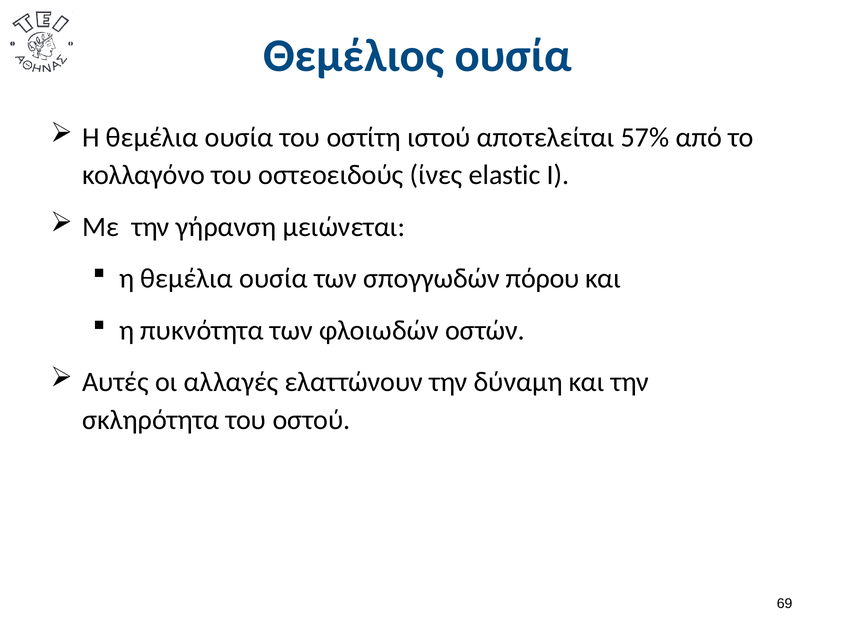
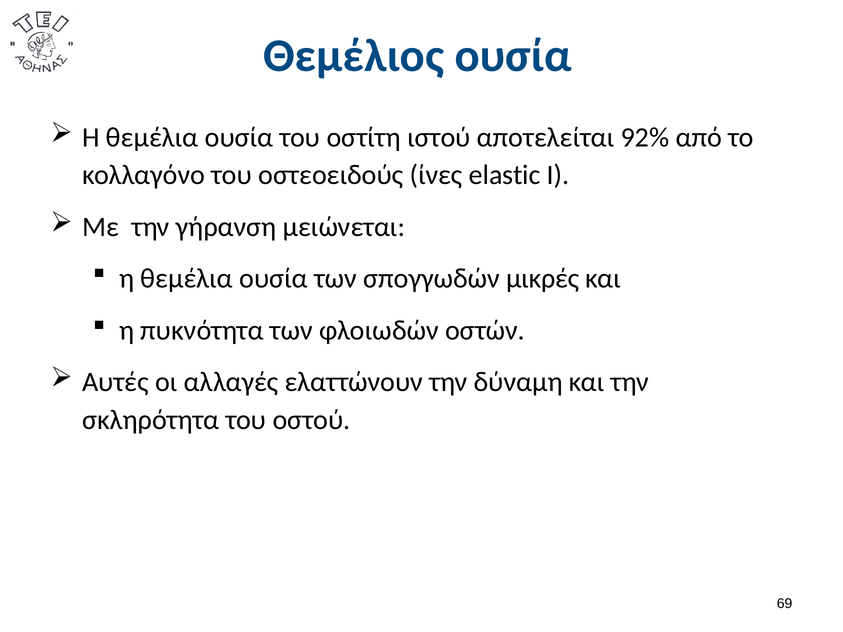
57%: 57% -> 92% (645, 137)
πόρου: πόρου -> μικρές (543, 279)
